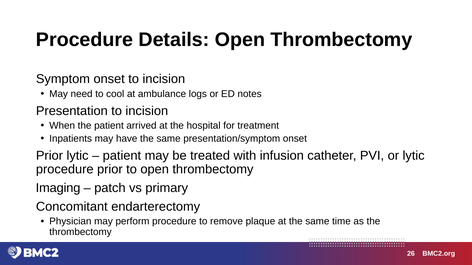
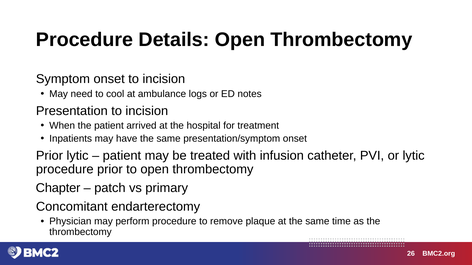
Imaging: Imaging -> Chapter (58, 188)
